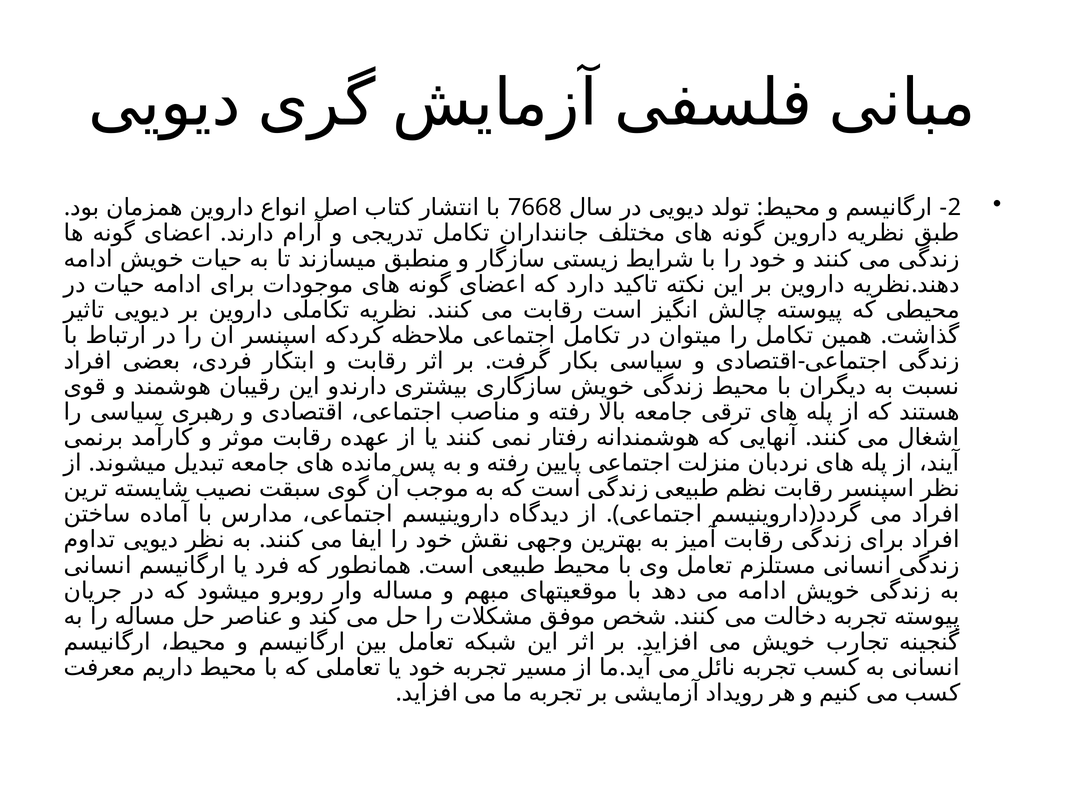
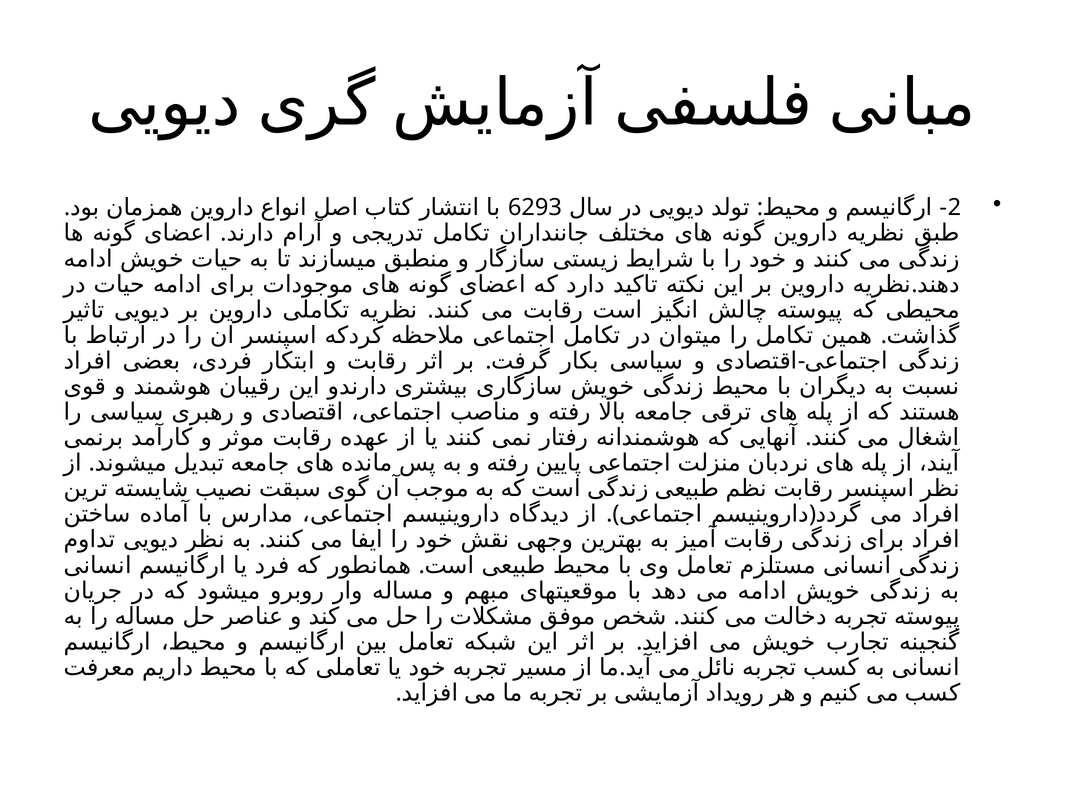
7668: 7668 -> 6293 (535, 208)
